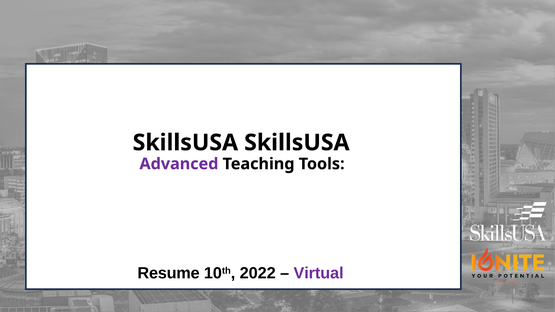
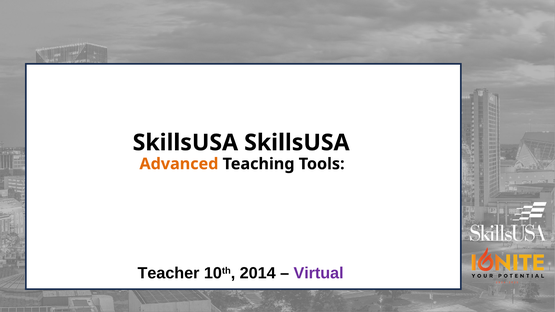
Advanced colour: purple -> orange (179, 164)
Resume: Resume -> Teacher (169, 273)
2022: 2022 -> 2014 (258, 273)
